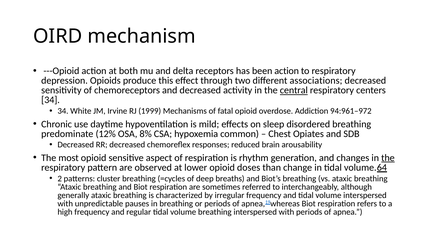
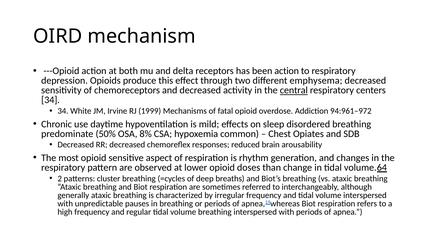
associations: associations -> emphysema (316, 81)
12%: 12% -> 50% (106, 134)
the underline: present -> none (388, 158)
